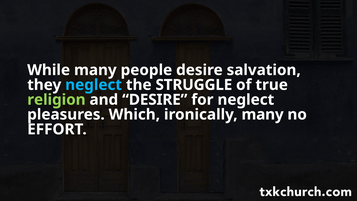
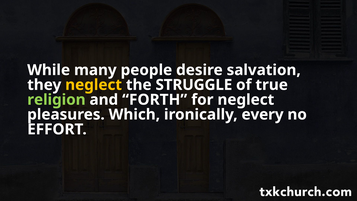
neglect colour: light blue -> yellow (94, 85)
and DESIRE: DESIRE -> FORTH (155, 100)
ironically many: many -> every (263, 114)
